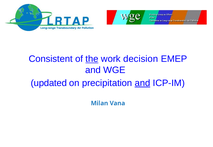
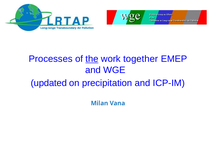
Consistent: Consistent -> Processes (51, 59)
decision: decision -> together (141, 59)
and underline: present -> none (142, 83)
